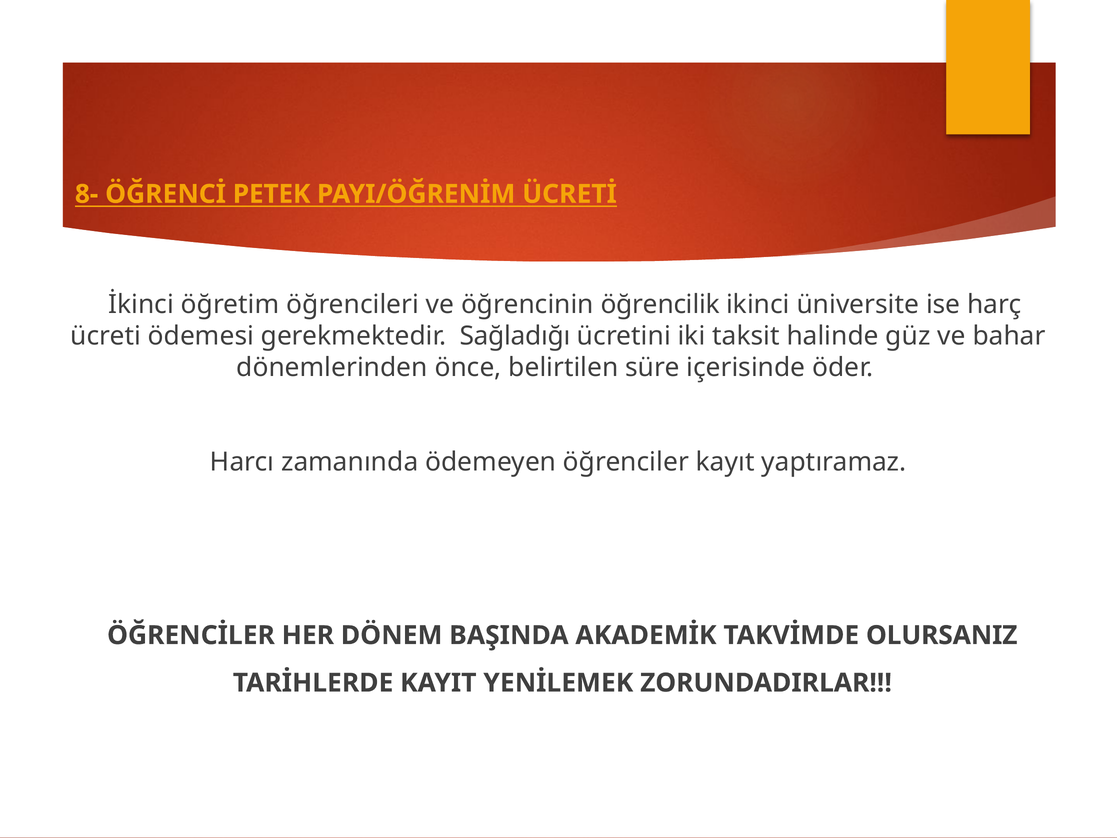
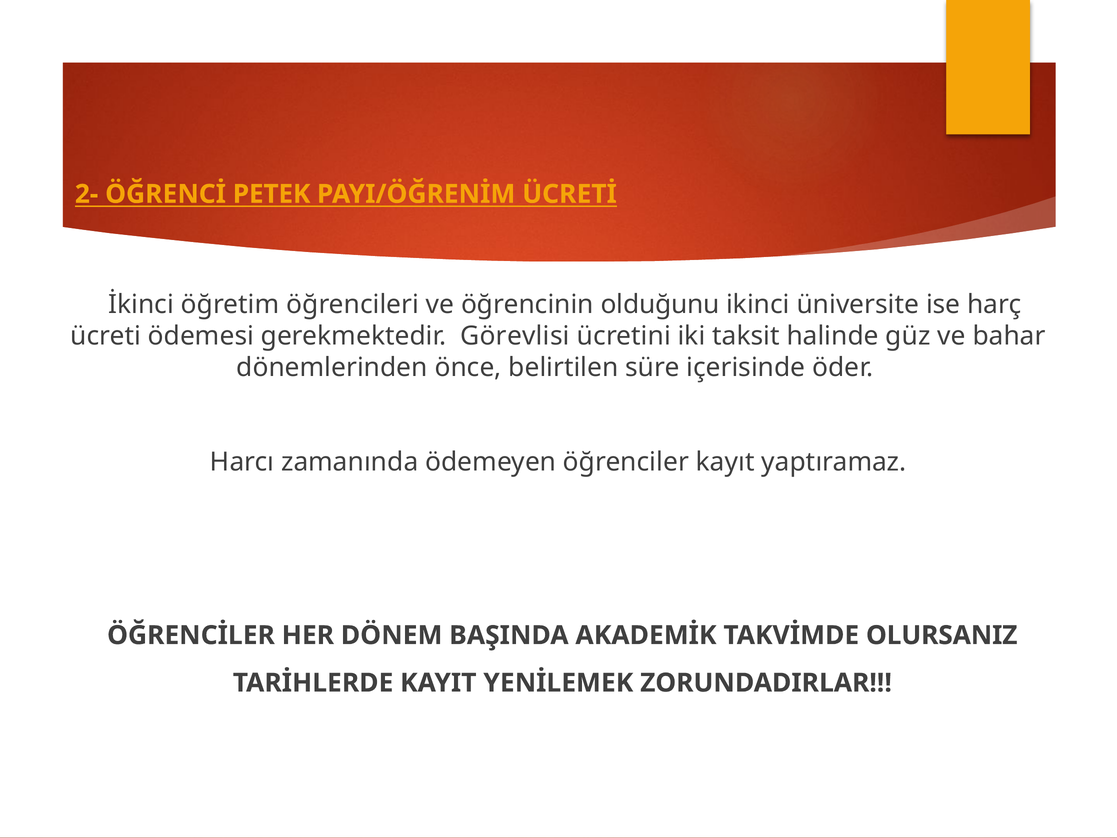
8-: 8- -> 2- (87, 194)
öğrencilik: öğrencilik -> olduğunu (660, 304)
Sağladığı: Sağladığı -> Görevlisi (515, 336)
